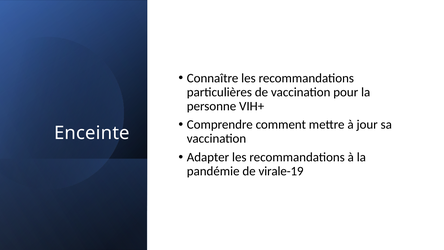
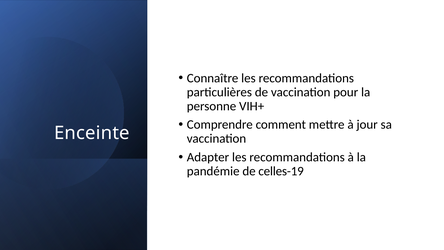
virale-19: virale-19 -> celles-19 (281, 171)
